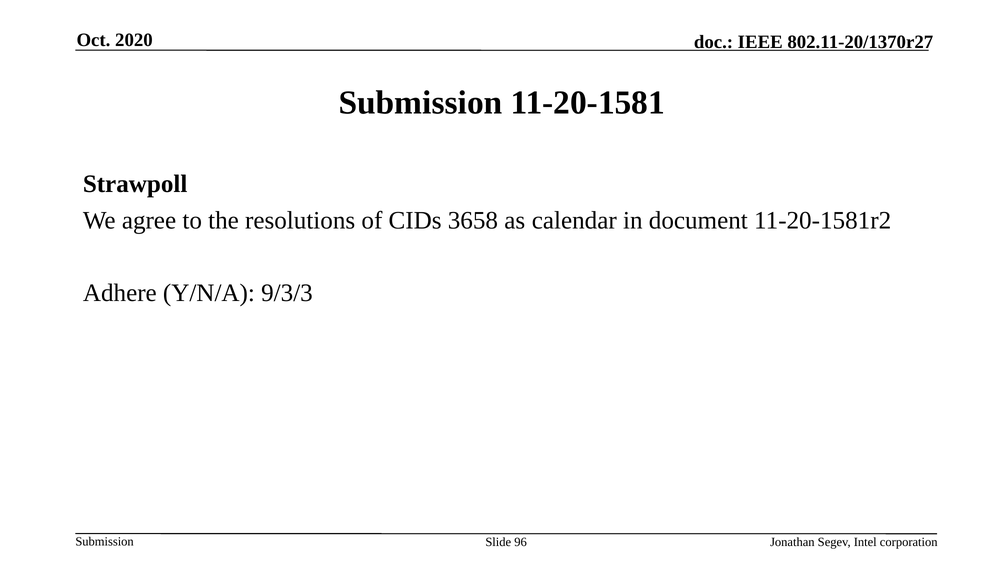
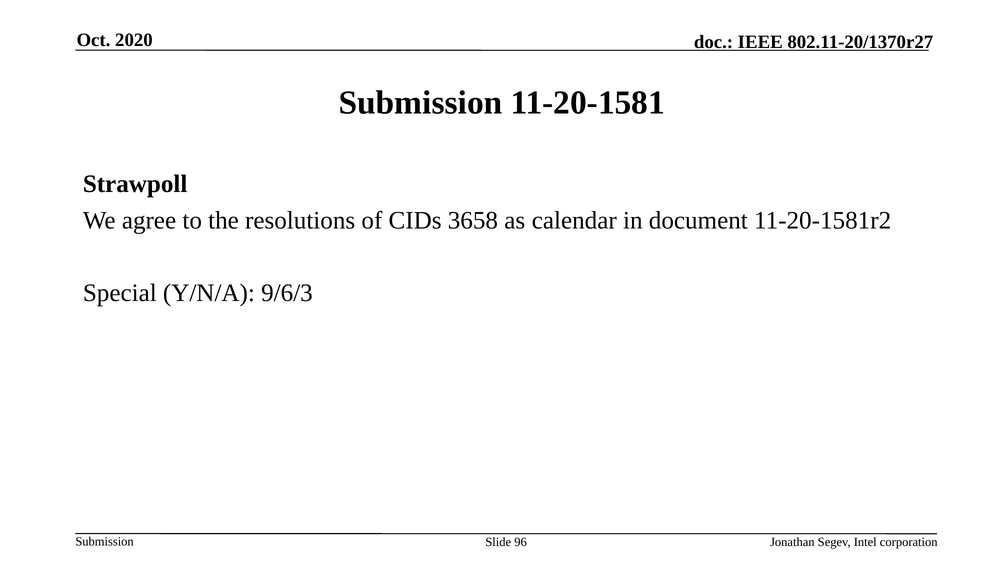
Adhere: Adhere -> Special (120, 293)
9/3/3: 9/3/3 -> 9/6/3 (287, 293)
